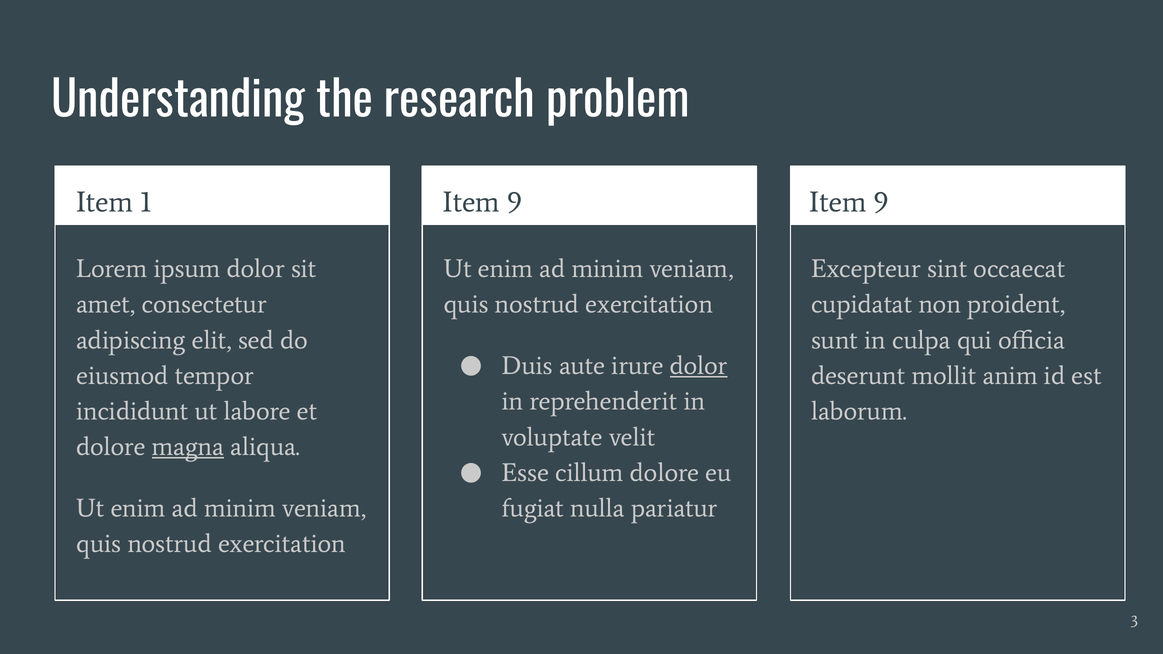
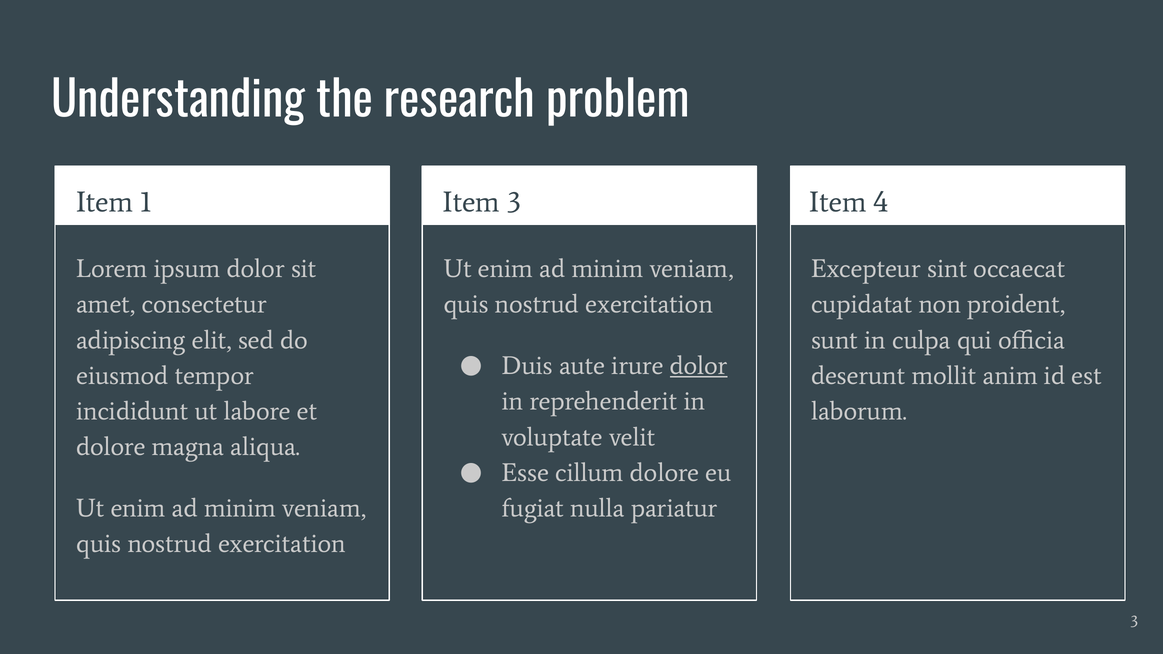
9: 9 -> 3 (514, 202)
9: 9 -> 4 (881, 202)
magna underline: present -> none (188, 447)
